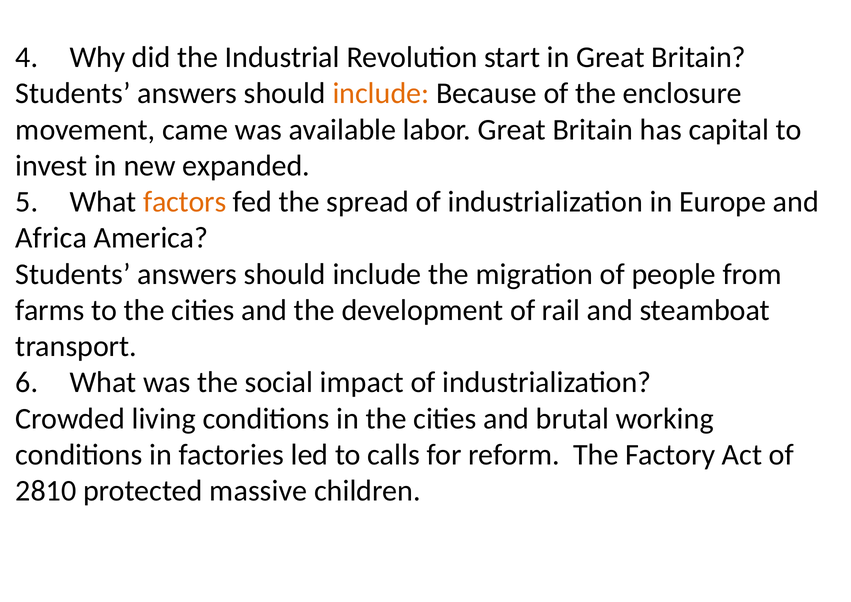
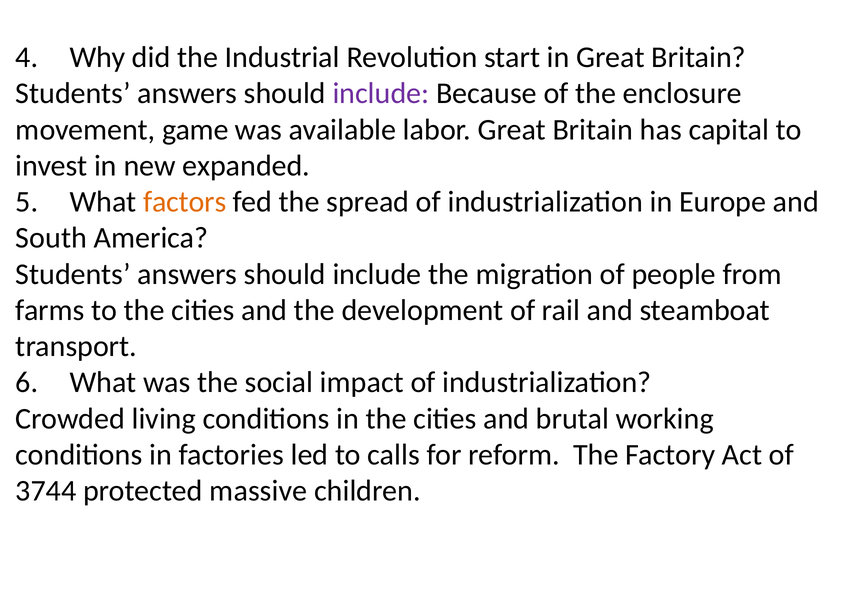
include colour: orange -> purple (381, 94)
came: came -> game (195, 130)
Africa: Africa -> South (51, 238)
2810: 2810 -> 3744 (46, 491)
